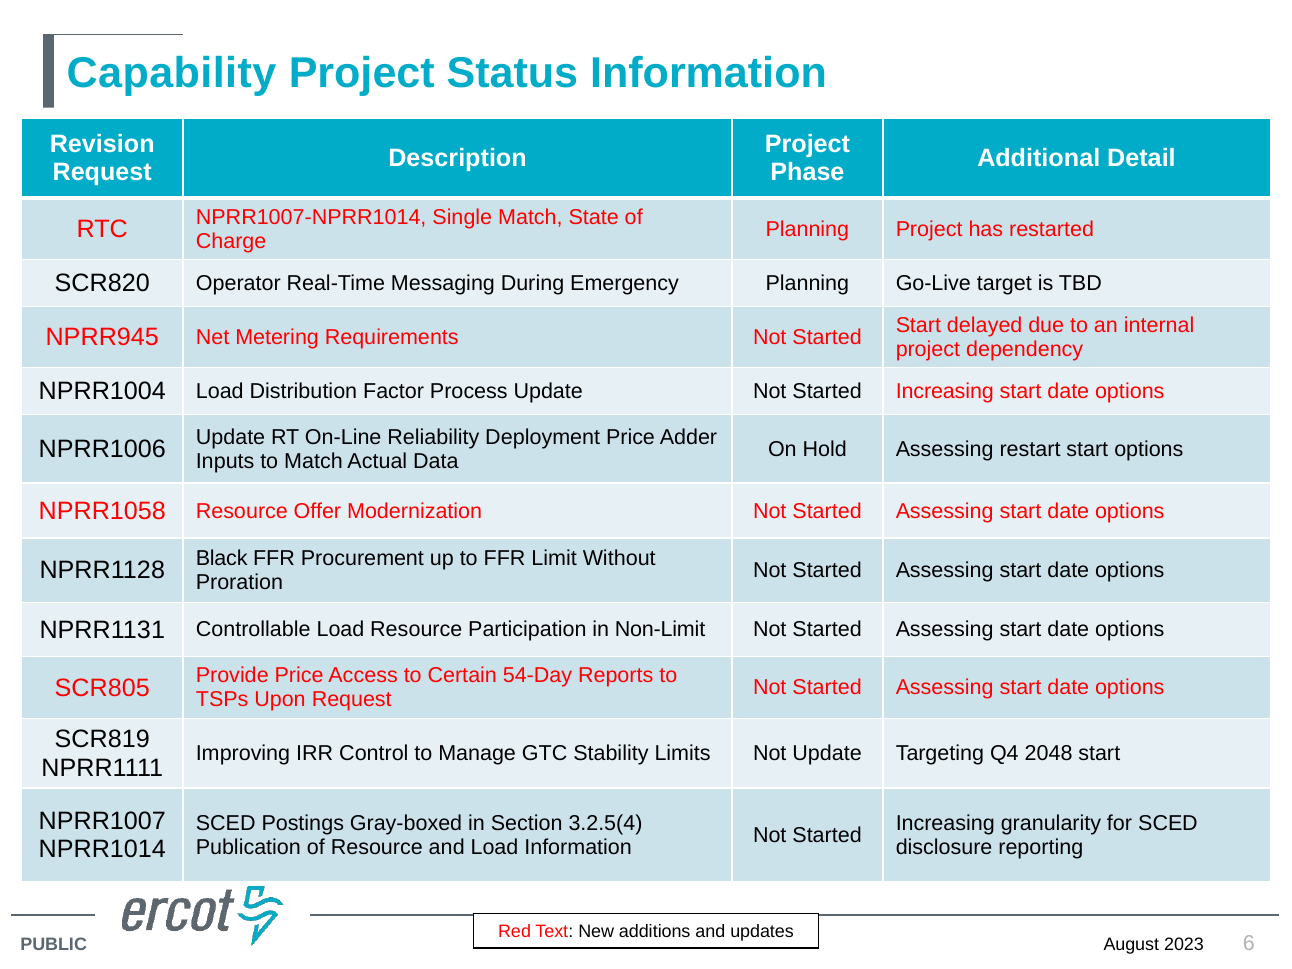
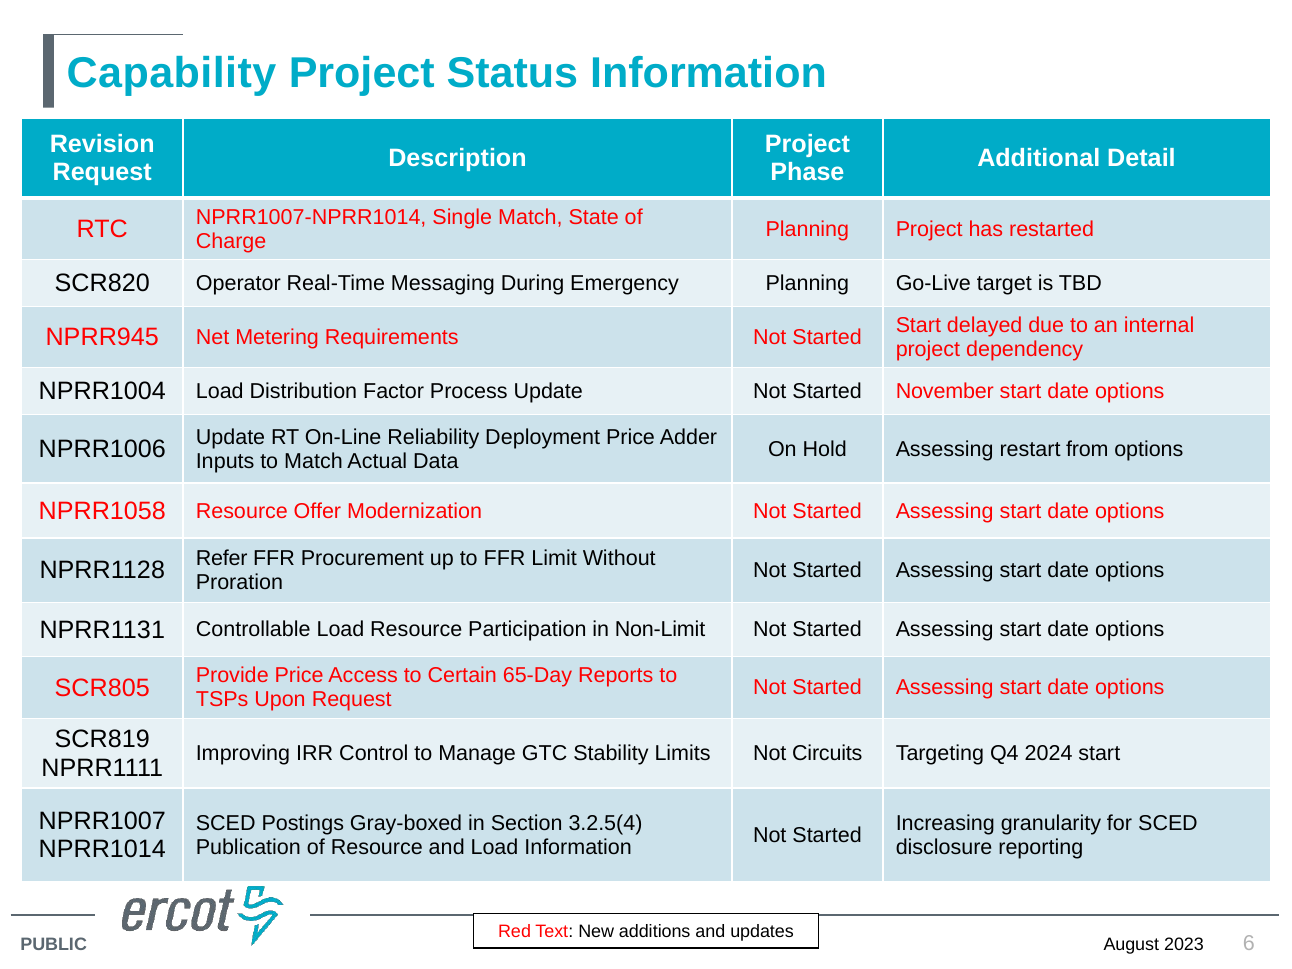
Update Not Started Increasing: Increasing -> November (945, 391)
restart start: start -> from (1087, 449)
Black: Black -> Refer (222, 559)
54-Day: 54-Day -> 65-Day (537, 676)
Not Update: Update -> Circuits (827, 754)
2048: 2048 -> 2024 (1049, 754)
